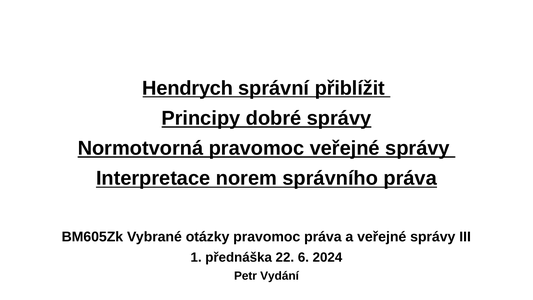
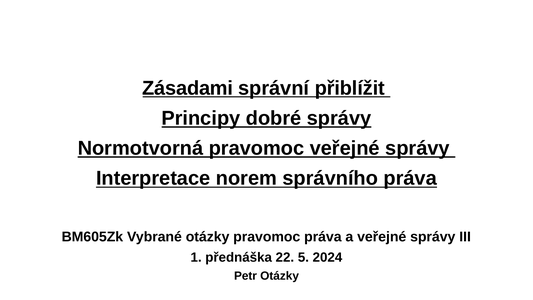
Hendrych: Hendrych -> Zásadami (188, 88)
6: 6 -> 5 (303, 257)
Petr Vydání: Vydání -> Otázky (280, 276)
